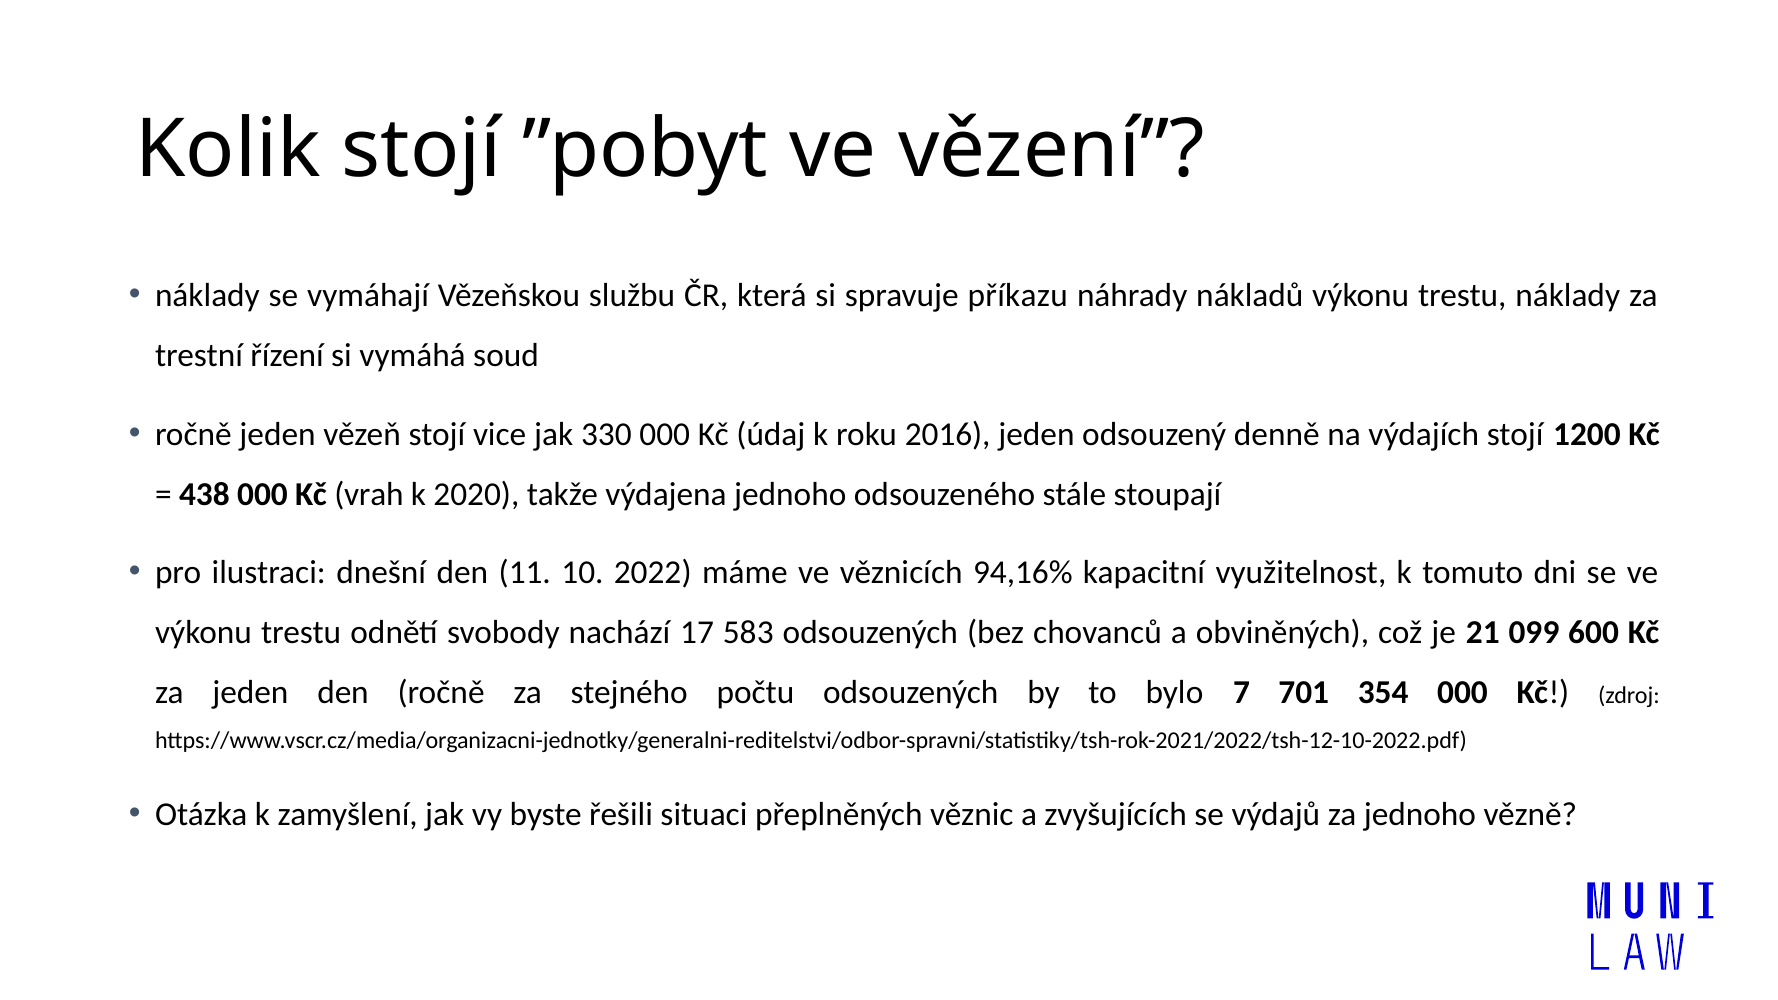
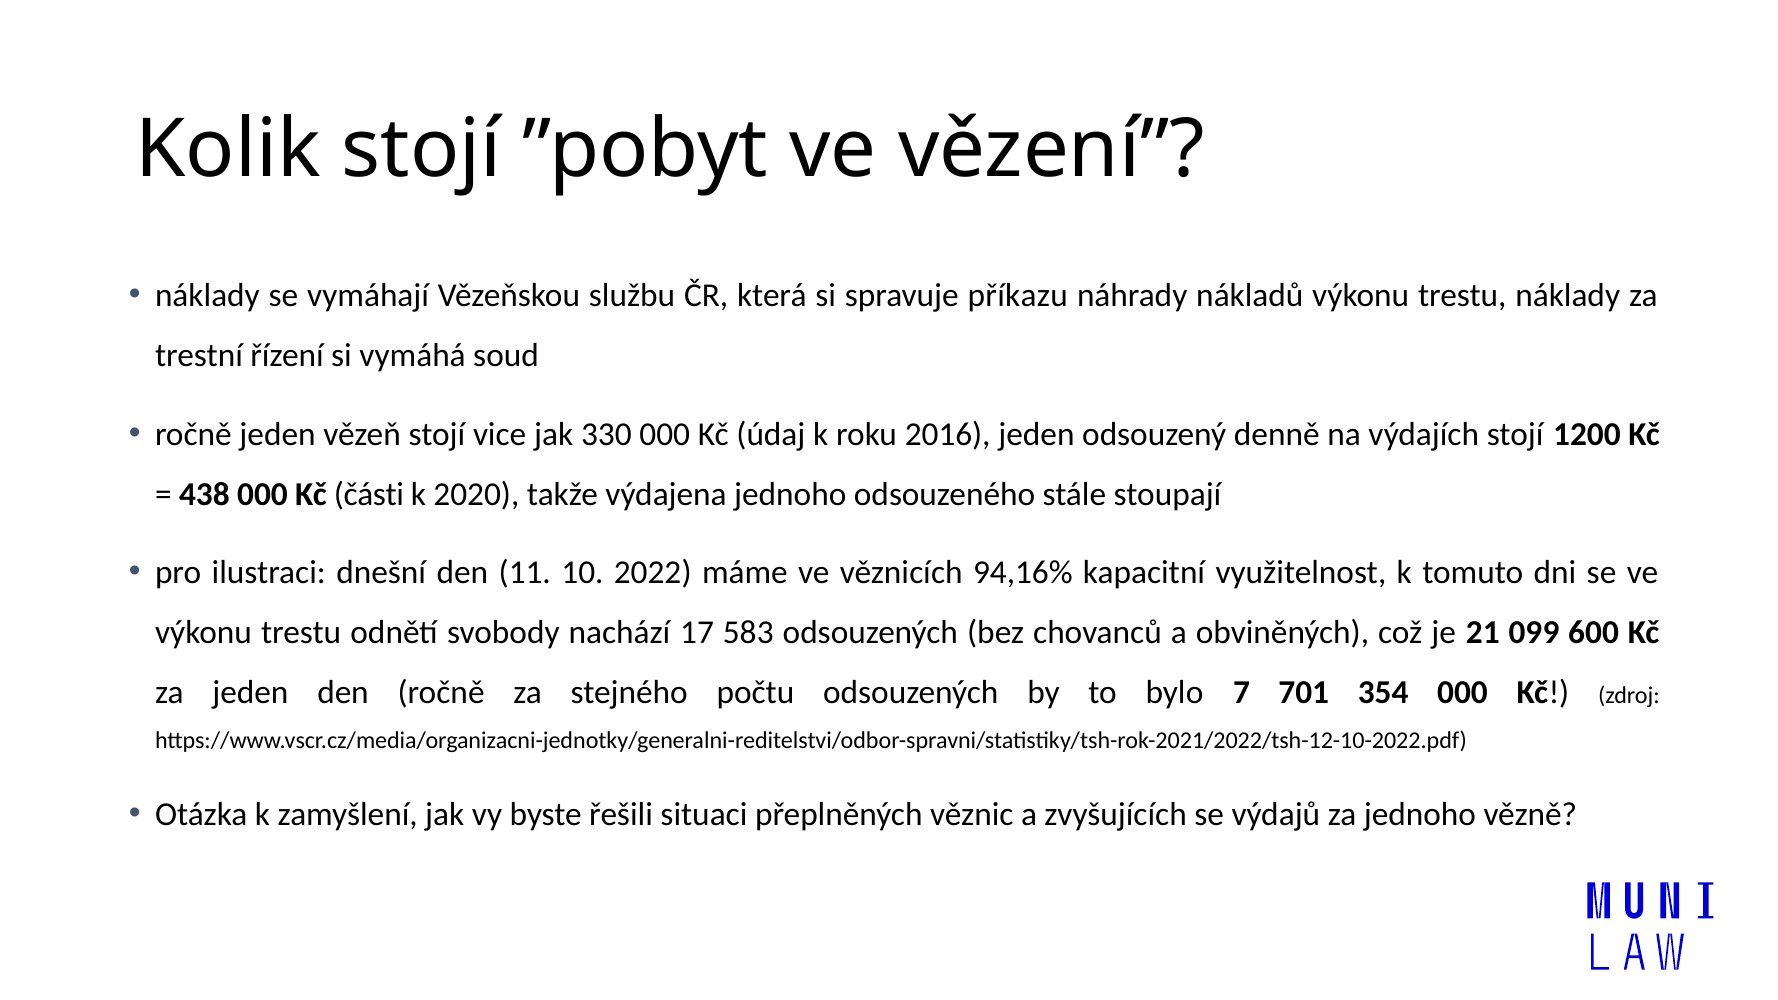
vrah: vrah -> části (369, 494)
